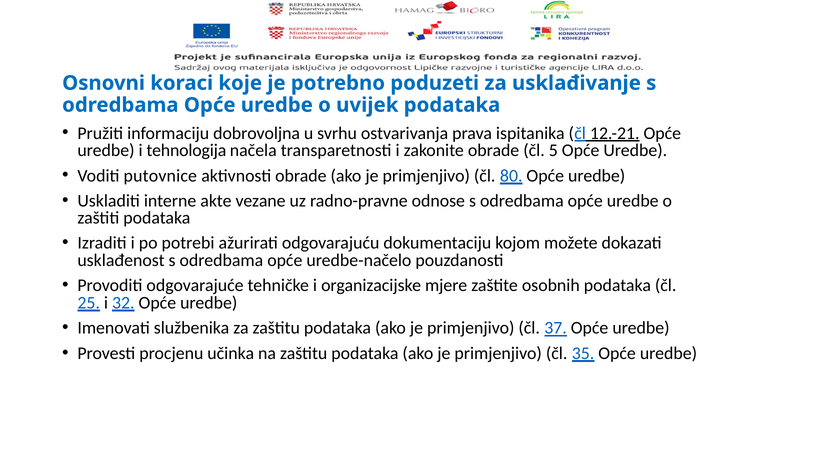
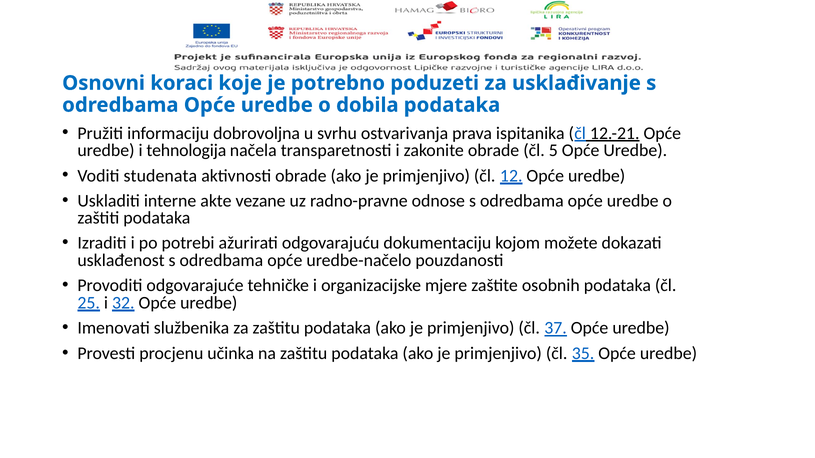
uvijek: uvijek -> dobila (367, 105)
putovnice: putovnice -> studenata (160, 176)
80: 80 -> 12 (511, 176)
